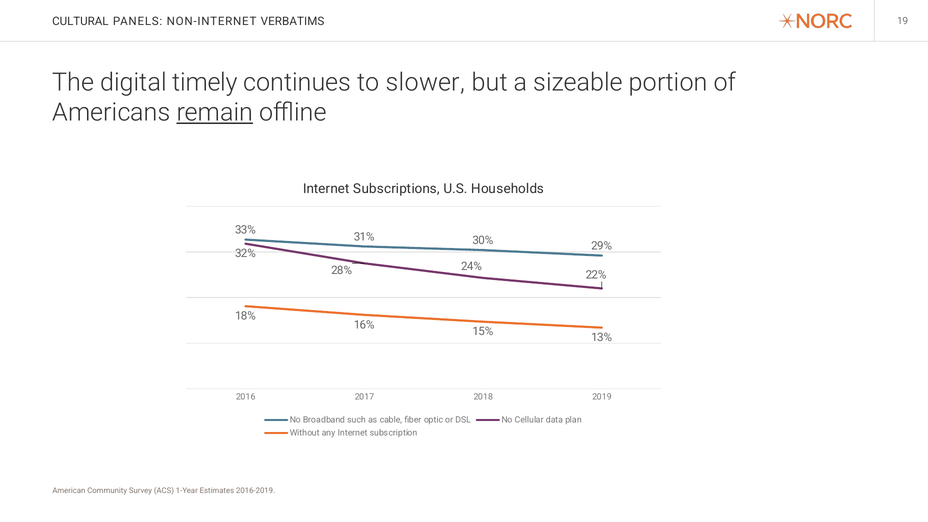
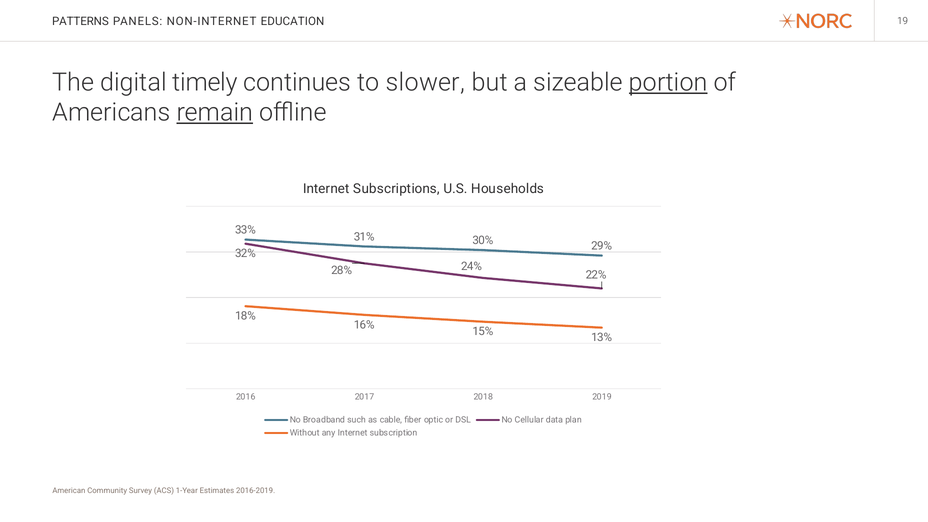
CULTURAL: CULTURAL -> PATTERNS (80, 22)
VERBATIMS: VERBATIMS -> EDUCATION (293, 22)
portion underline: none -> present (668, 82)
